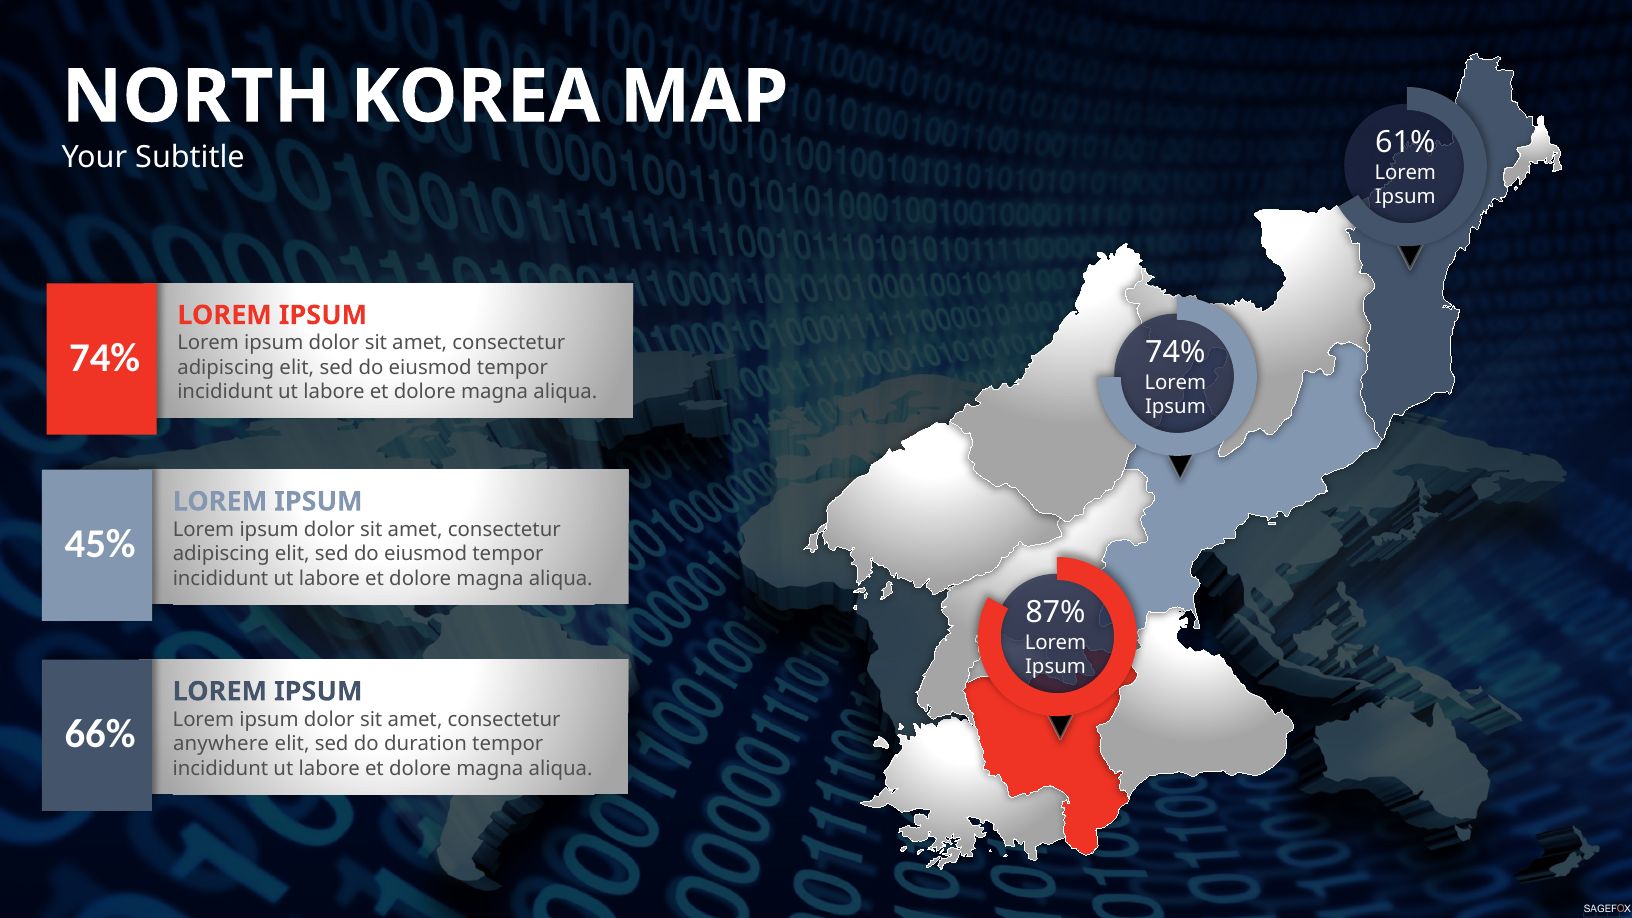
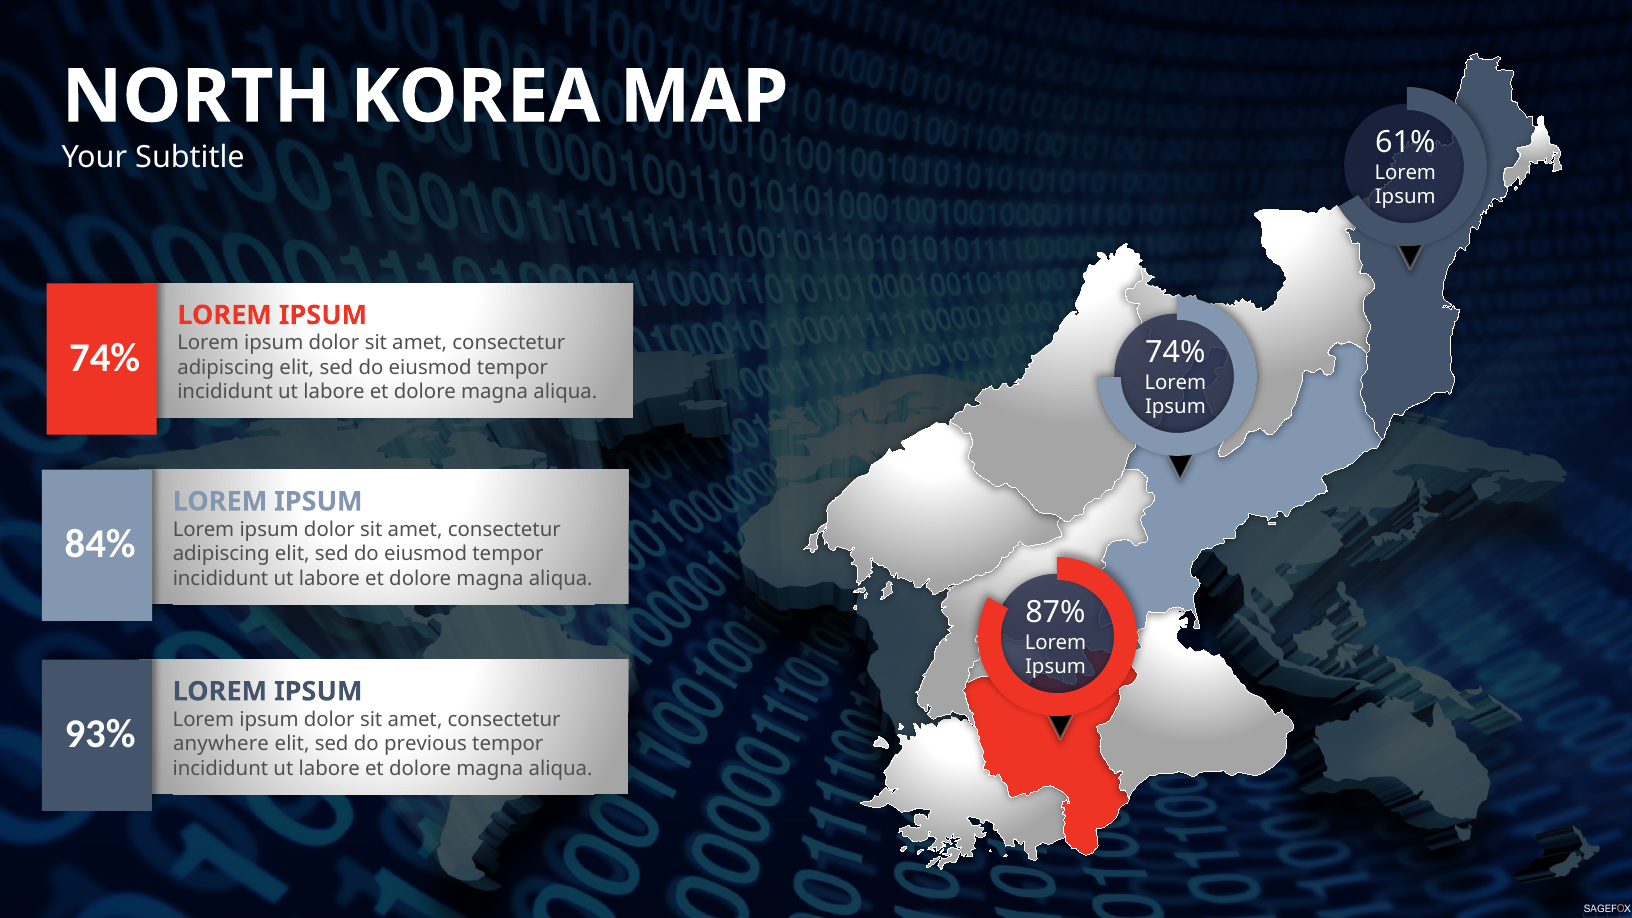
45%: 45% -> 84% (100, 544)
66%: 66% -> 93% (100, 734)
duration: duration -> previous (425, 744)
